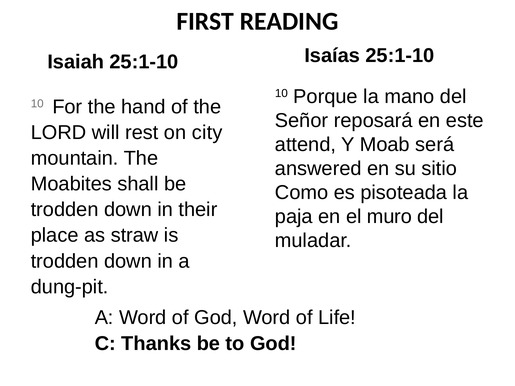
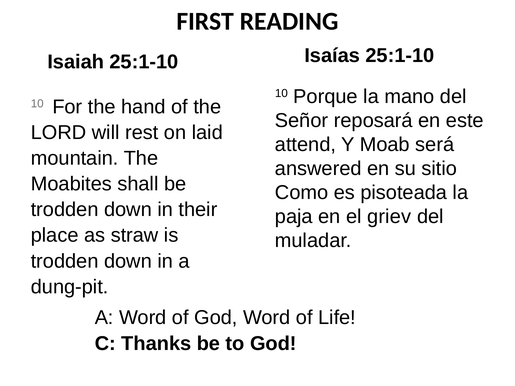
city: city -> laid (207, 133)
muro: muro -> griev (389, 217)
